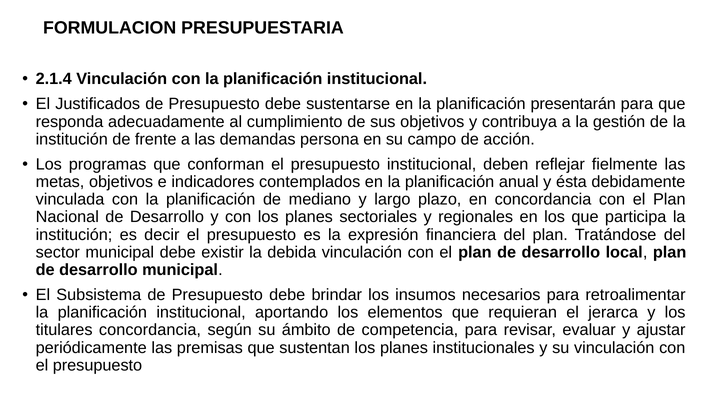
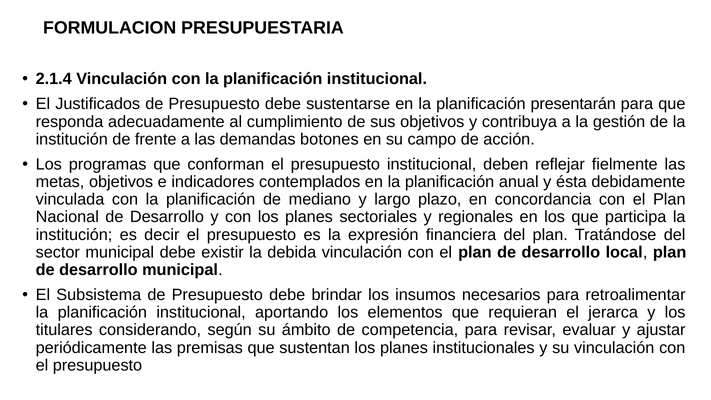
persona: persona -> botones (329, 139)
titulares concordancia: concordancia -> considerando (150, 330)
